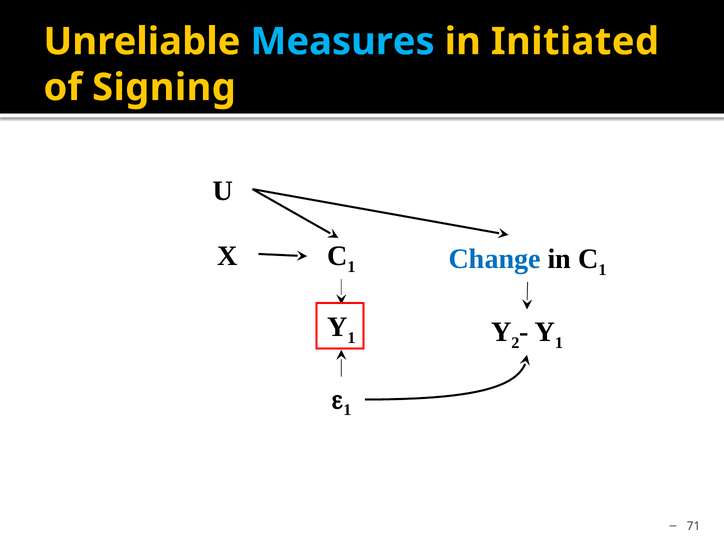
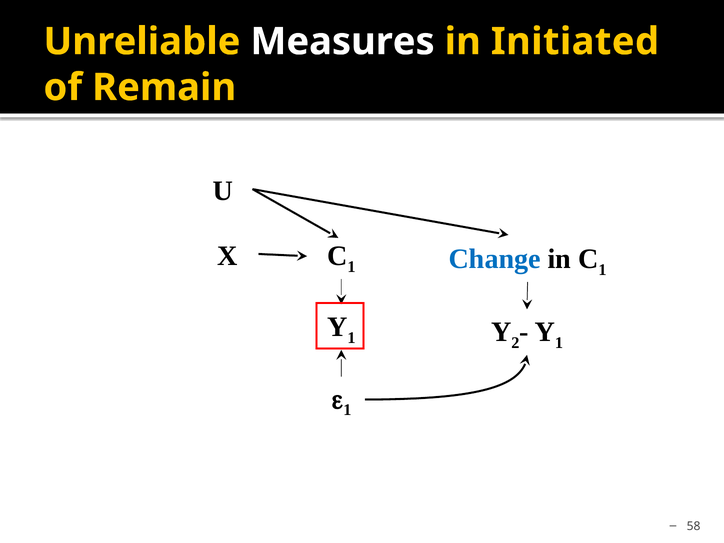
Measures colour: light blue -> white (343, 42)
Signing: Signing -> Remain (164, 87)
71: 71 -> 58 (694, 526)
